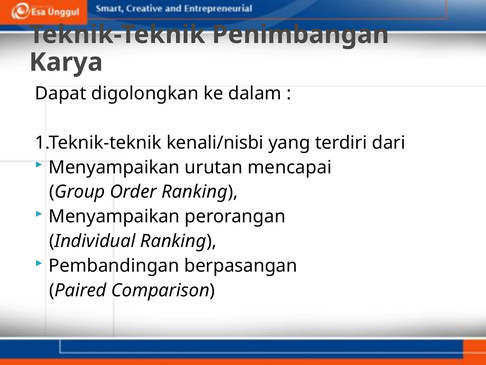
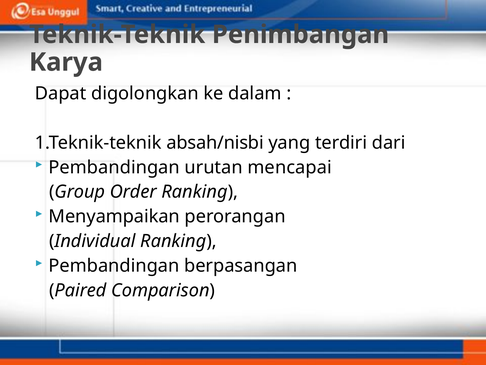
kenali/nisbi: kenali/nisbi -> absah/nisbi (215, 143)
Menyampaikan: Menyampaikan -> Pembandingan (114, 167)
